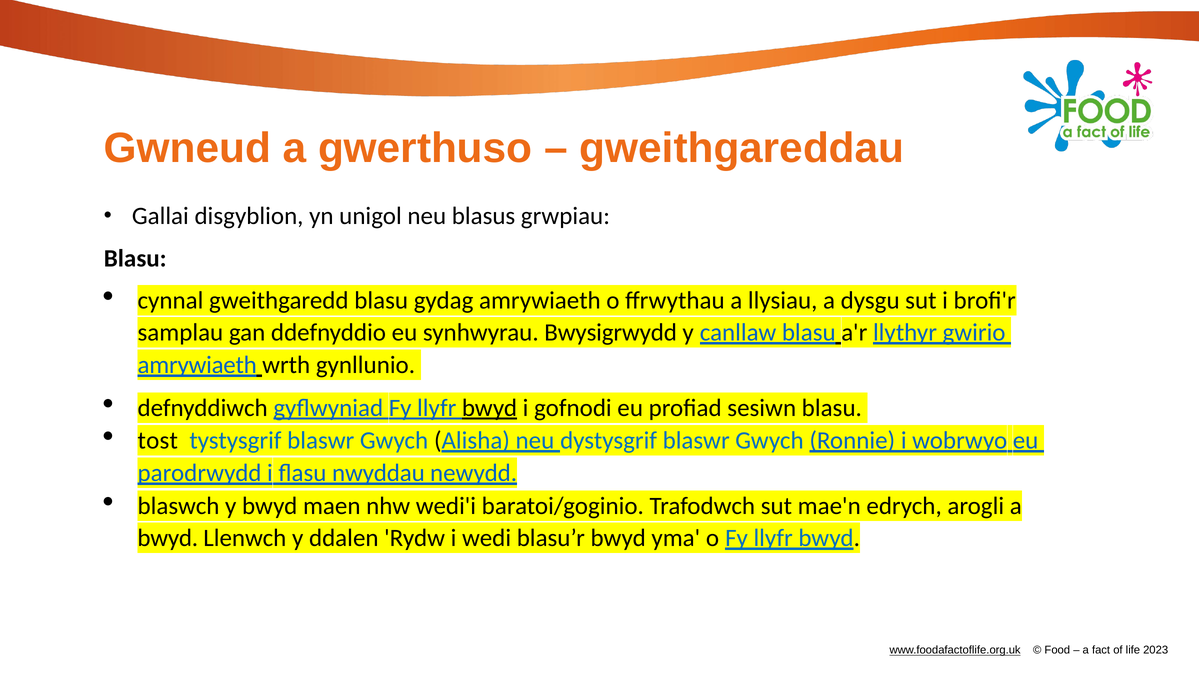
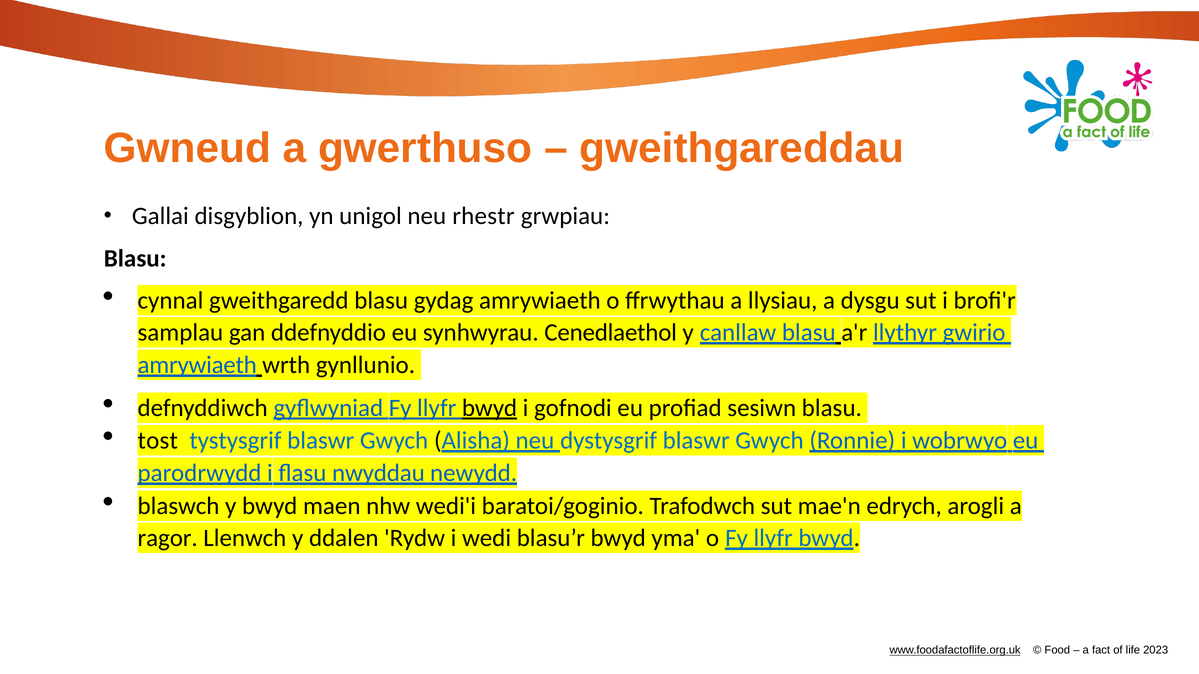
blasus: blasus -> rhestr (483, 216)
Bwysigrwydd: Bwysigrwydd -> Cenedlaethol (611, 333)
bwyd: bwyd -> ragor (168, 538)
